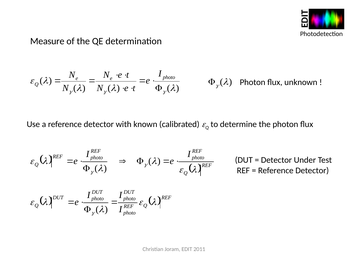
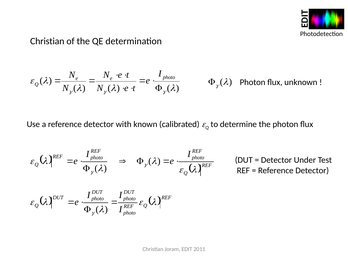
Measure: Measure -> Christian (47, 41)
